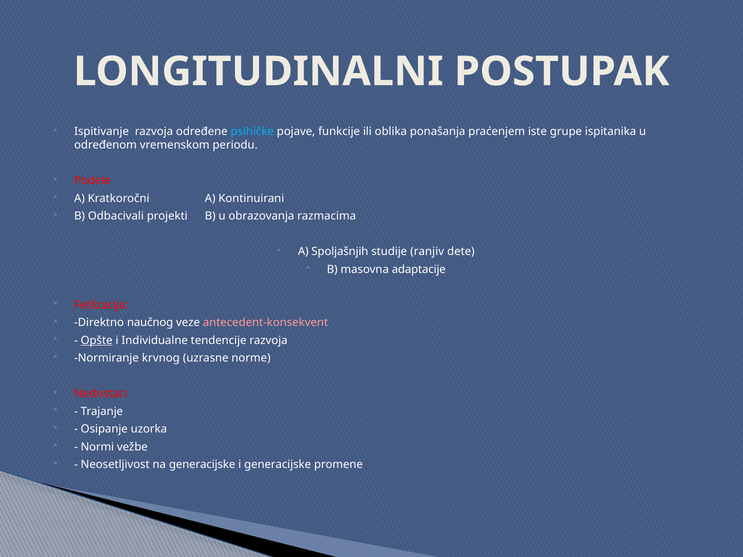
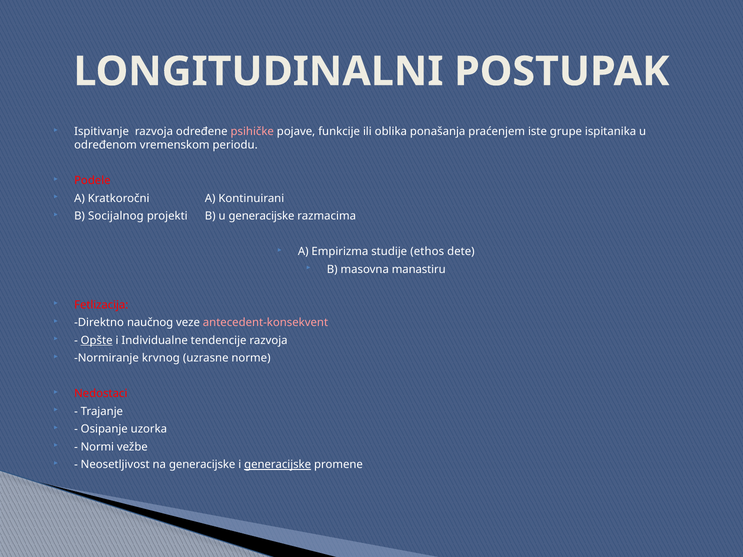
psihičke colour: light blue -> pink (252, 132)
Odbacivali: Odbacivali -> Socijalnog (116, 216)
u obrazovanja: obrazovanja -> generacijske (262, 216)
Spoljašnjih: Spoljašnjih -> Empirizma (340, 252)
ranjiv: ranjiv -> ethos (427, 252)
adaptacije: adaptacije -> manastiru (419, 270)
generacijske underline: none -> present (278, 465)
